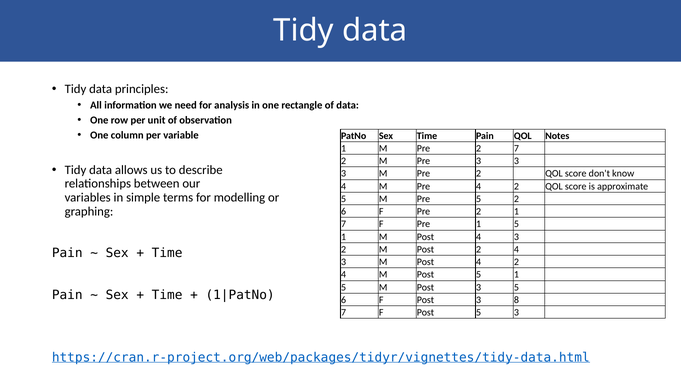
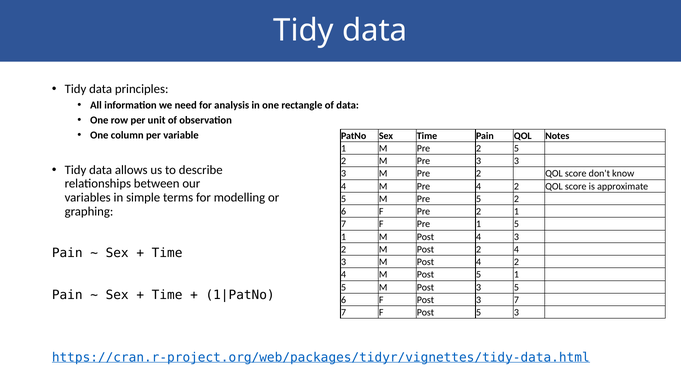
2 7: 7 -> 5 (516, 148)
3 8: 8 -> 7 (516, 300)
